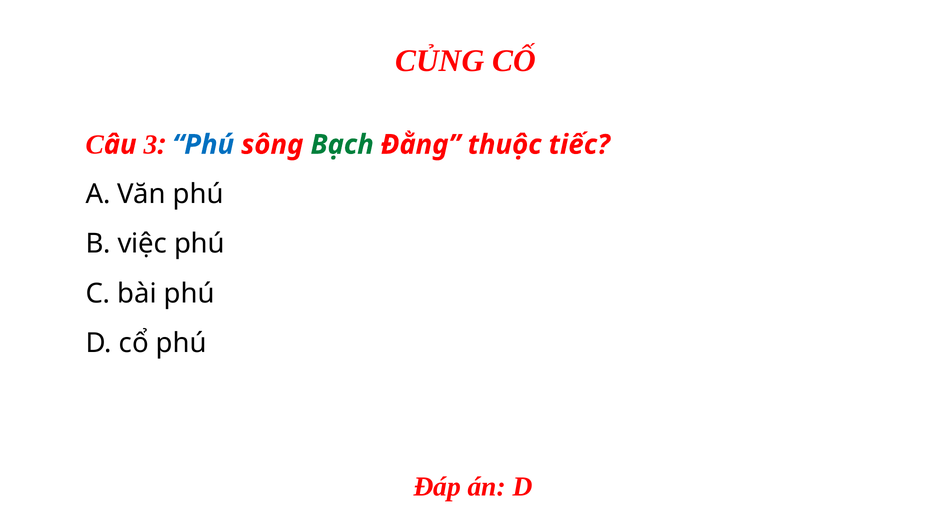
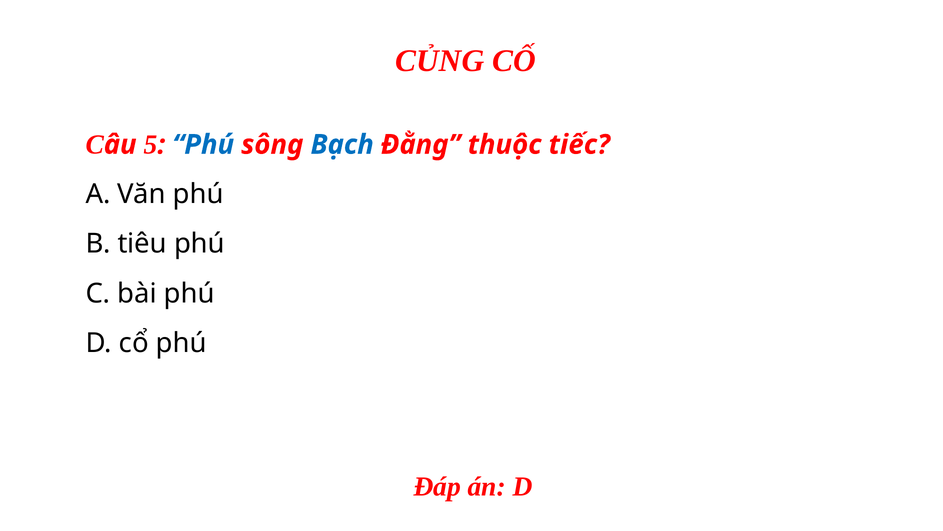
3: 3 -> 5 (151, 145)
Bạch colour: green -> blue (342, 145)
việc: việc -> tiêu (142, 244)
